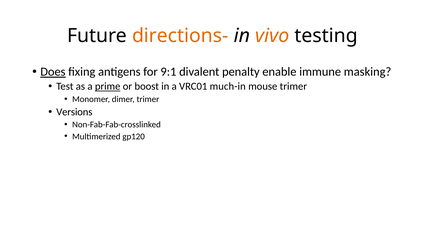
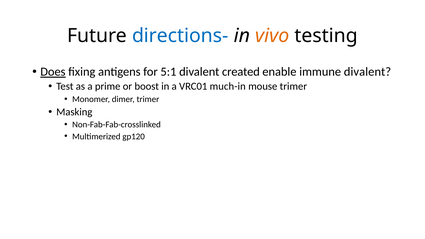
directions- colour: orange -> blue (180, 36)
9:1: 9:1 -> 5:1 (168, 72)
penalty: penalty -> created (241, 72)
immune masking: masking -> divalent (368, 72)
prime underline: present -> none (108, 87)
Versions: Versions -> Masking (74, 112)
